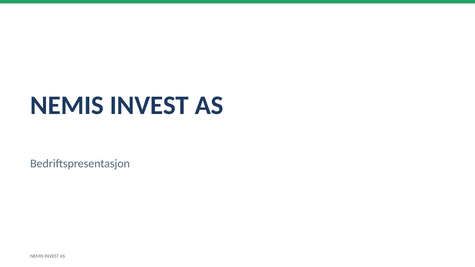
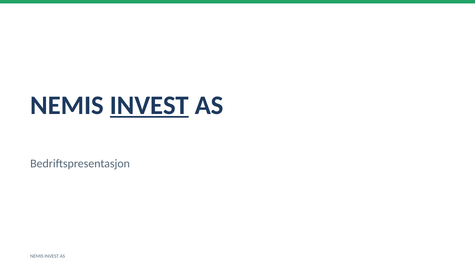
INVEST underline: none -> present (149, 105)
